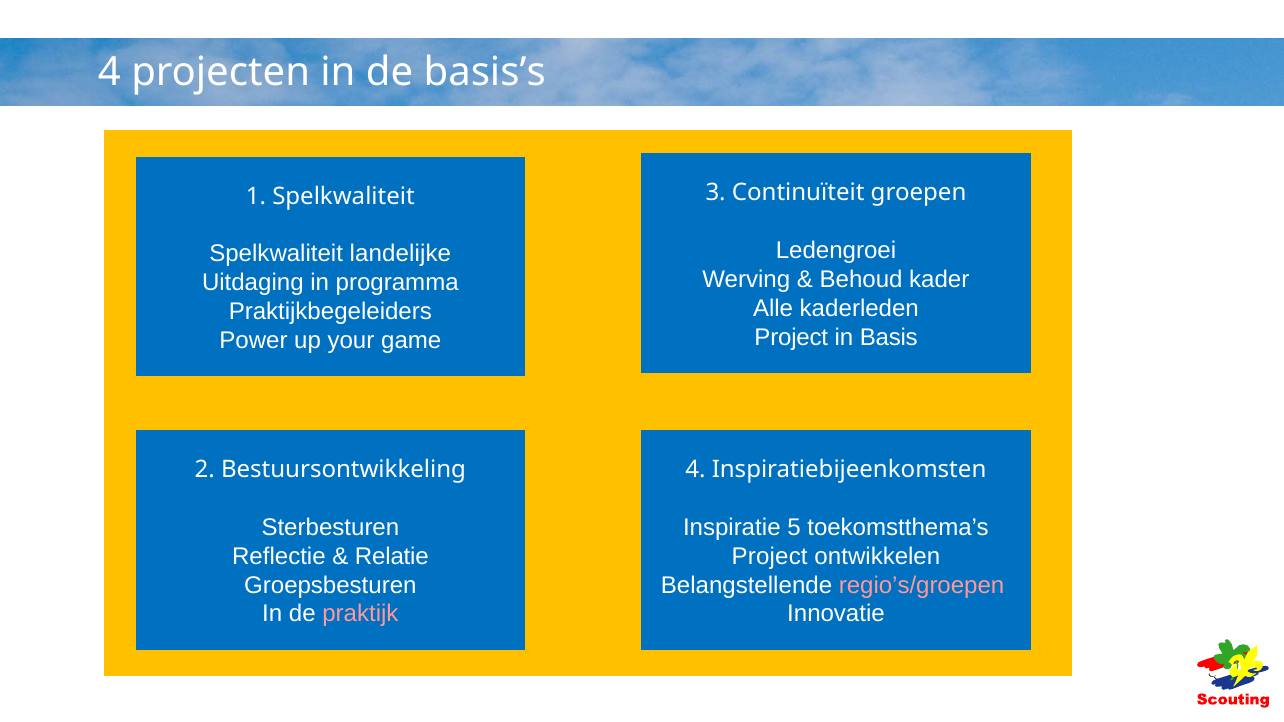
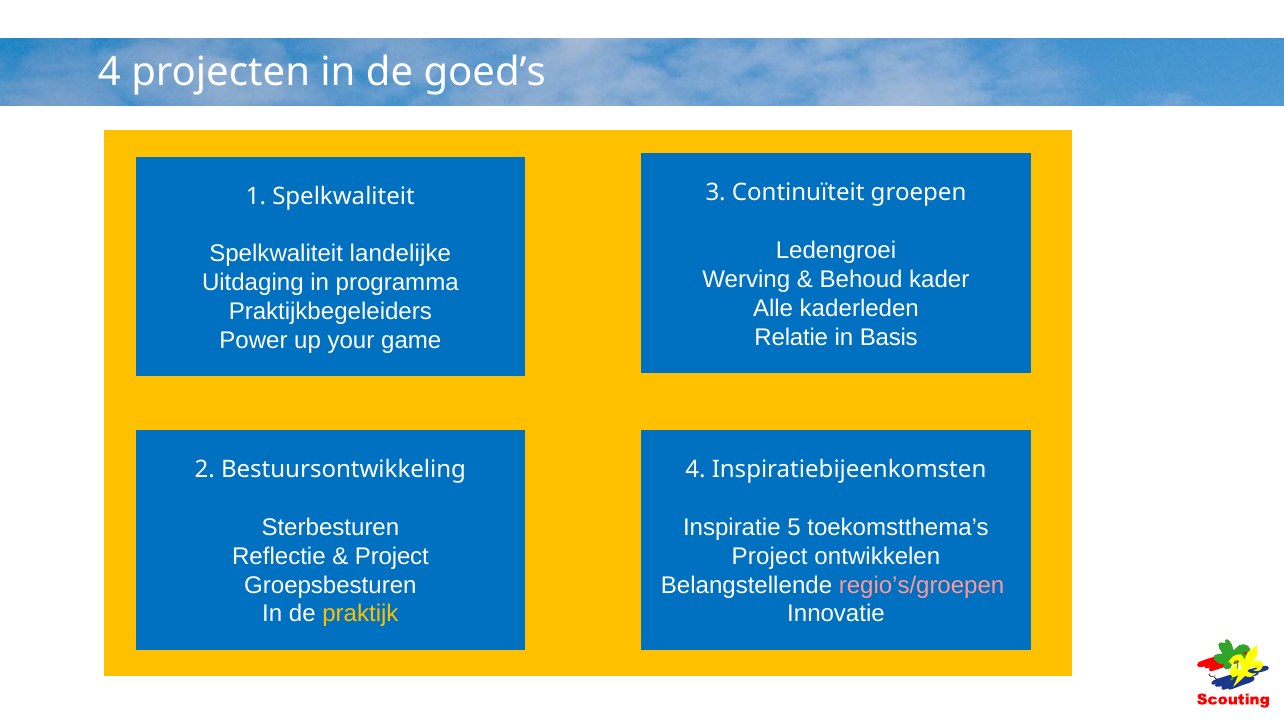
basis’s: basis’s -> goed’s (485, 72)
Project: Project -> Relatie (791, 337)
Relatie: Relatie -> Project (392, 556)
praktijk colour: pink -> yellow (360, 614)
